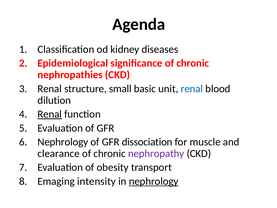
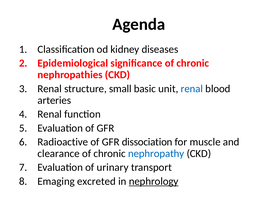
dilution: dilution -> arteries (54, 100)
Renal underline: present -> none (50, 114)
Nephrology: Nephrology -> Radioactive (63, 142)
nephropathy colour: purple -> blue (156, 153)
obesity: obesity -> urinary (113, 167)
intensity: intensity -> excreted (96, 181)
